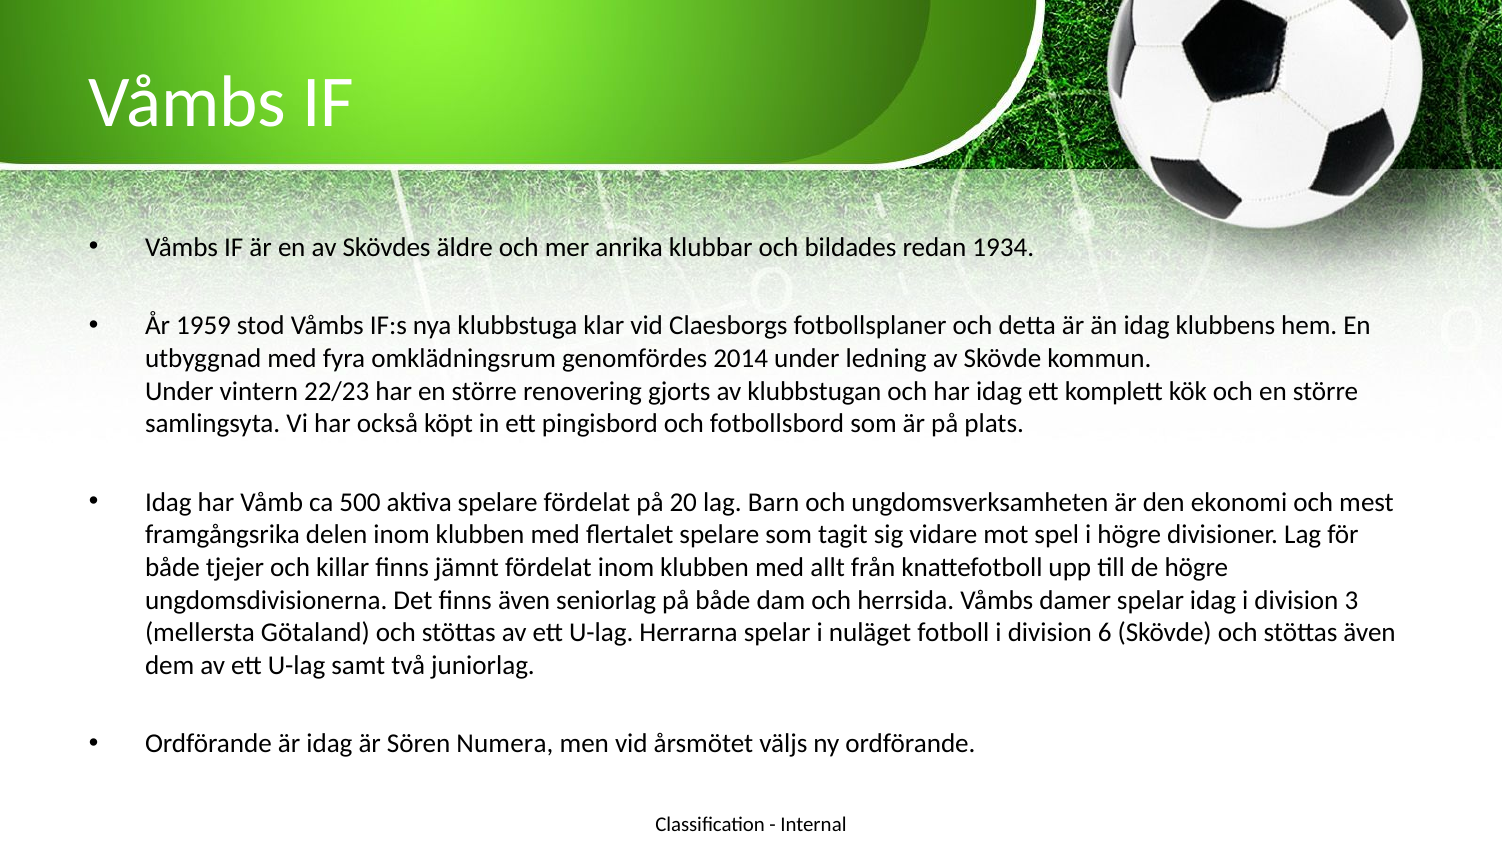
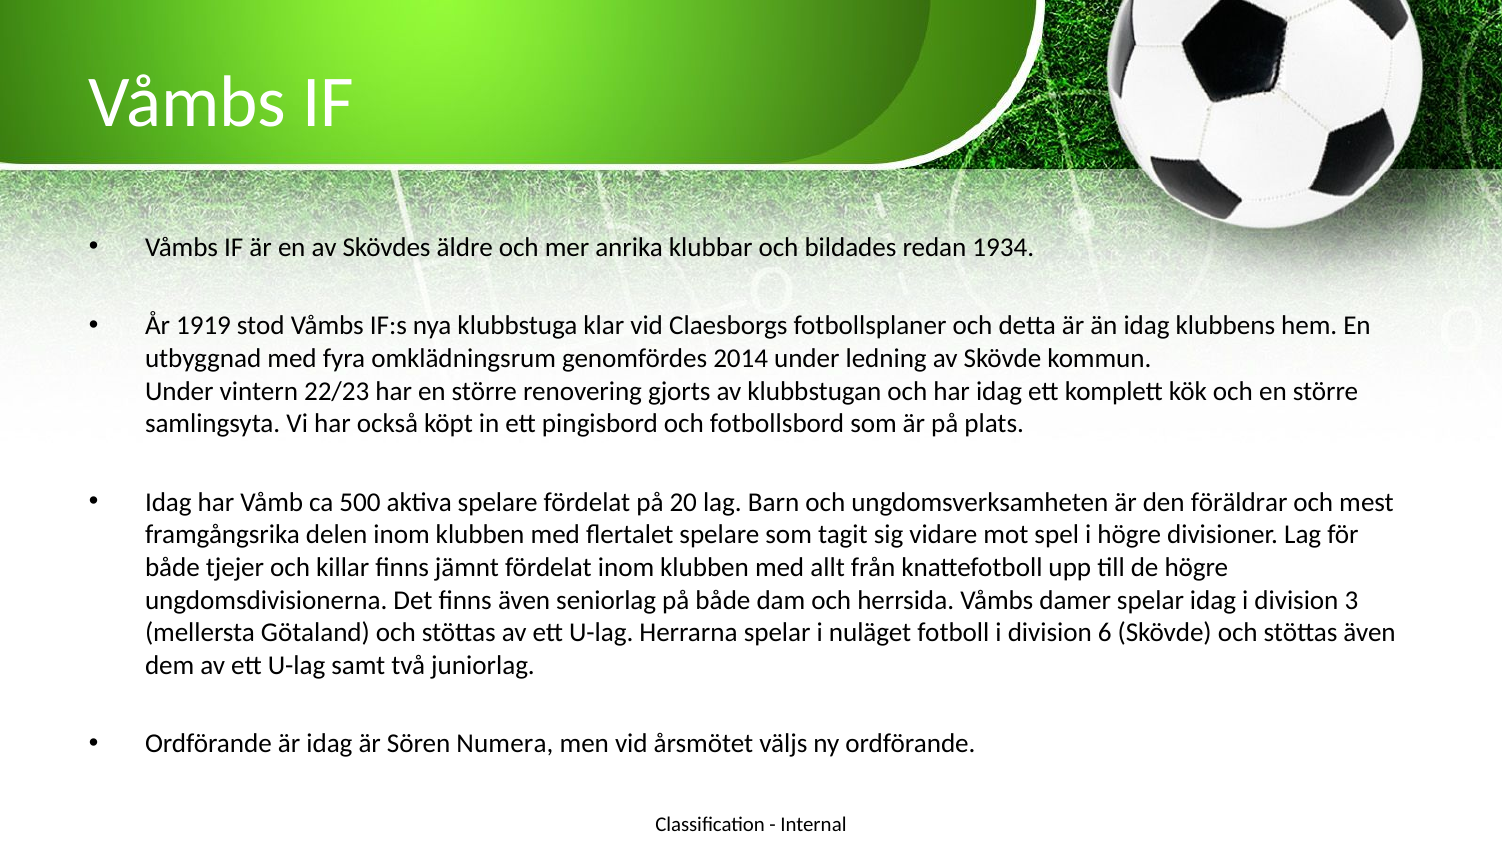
1959: 1959 -> 1919 (204, 326)
ekonomi: ekonomi -> föräldrar (1239, 502)
